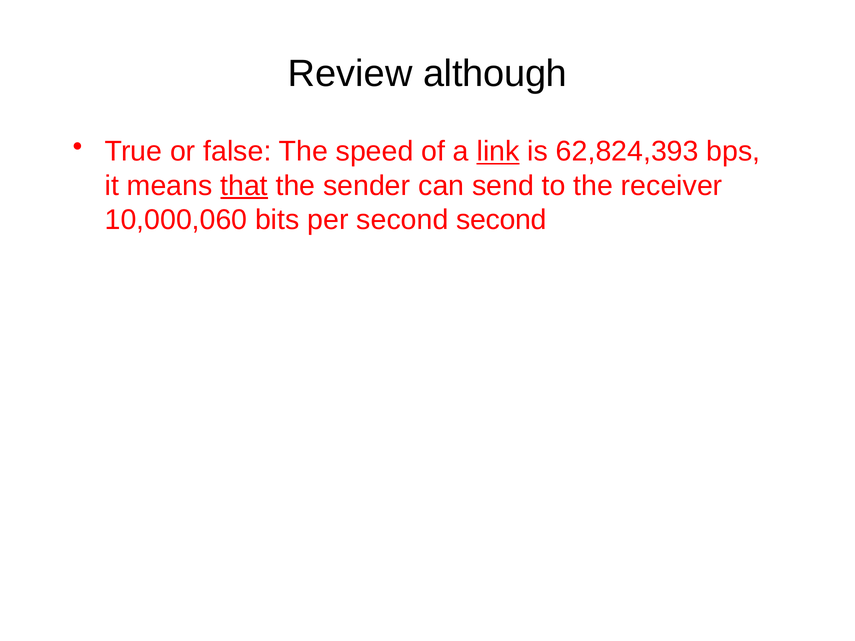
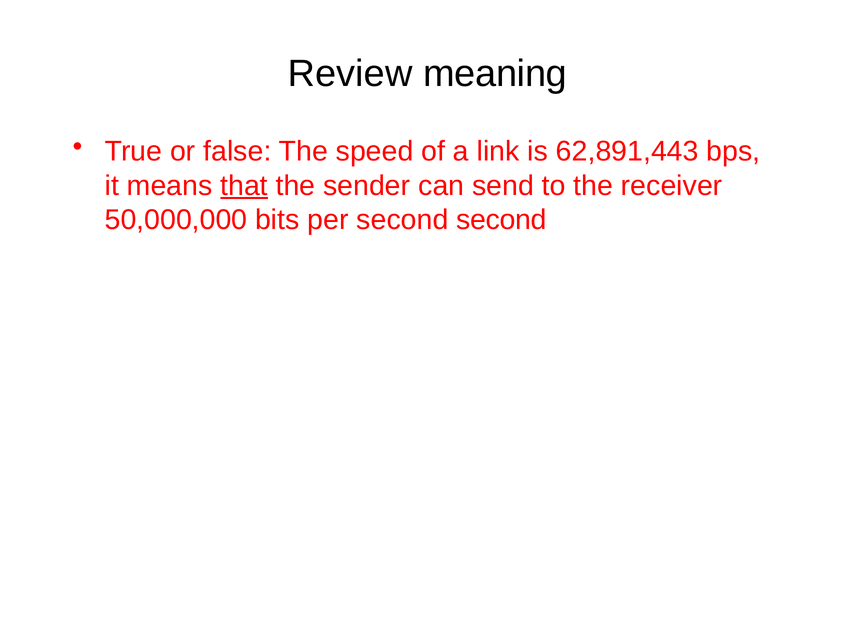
although: although -> meaning (495, 74)
link underline: present -> none (498, 152)
62,824,393: 62,824,393 -> 62,891,443 (627, 152)
10,000,060: 10,000,060 -> 50,000,000 (176, 220)
